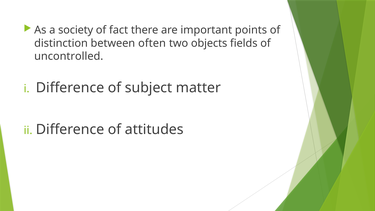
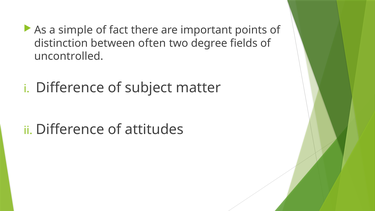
society: society -> simple (76, 30)
objects: objects -> degree (209, 43)
